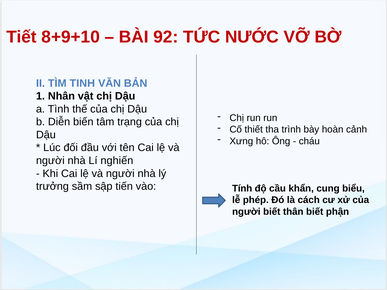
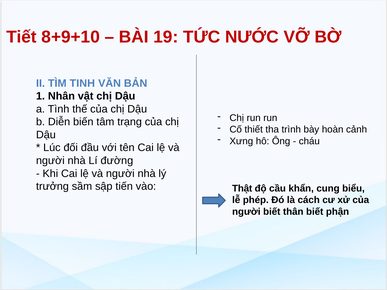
92: 92 -> 19 (166, 37)
nghiến: nghiến -> đường (117, 161)
Tính: Tính -> Thật (242, 189)
